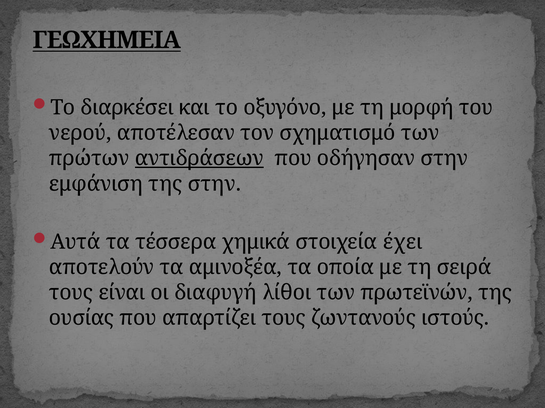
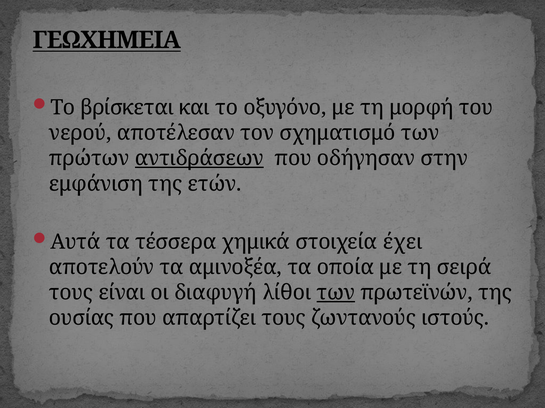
διαρκέσει: διαρκέσει -> βρίσκεται (127, 108)
της στην: στην -> ετών (215, 184)
των underline: none -> present (336, 293)
